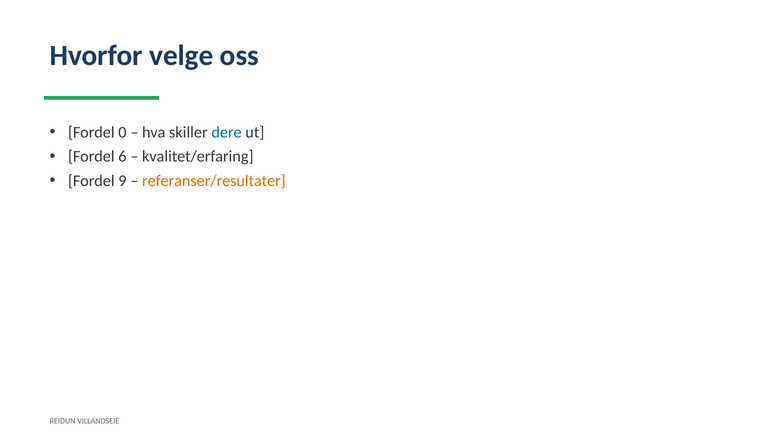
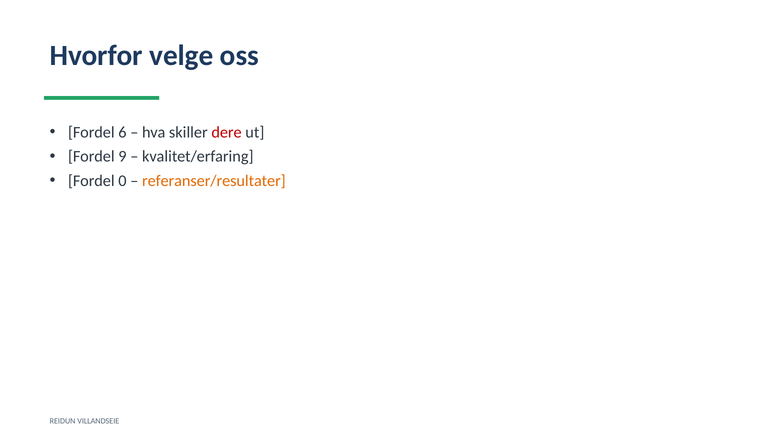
0: 0 -> 6 (122, 132)
dere colour: blue -> red (227, 132)
6: 6 -> 9 (122, 157)
9: 9 -> 0 (122, 181)
